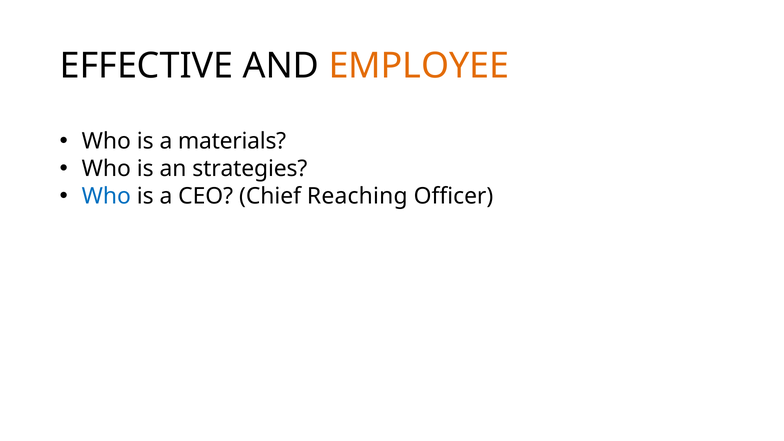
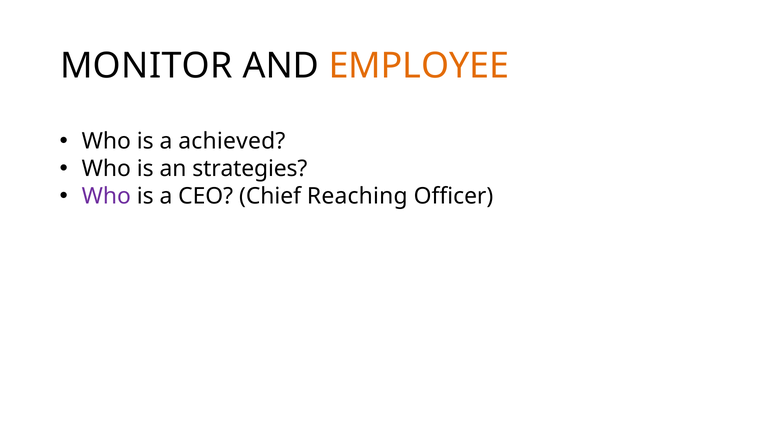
EFFECTIVE: EFFECTIVE -> MONITOR (146, 66)
materials: materials -> achieved (232, 141)
Who colour: blue -> purple (106, 196)
